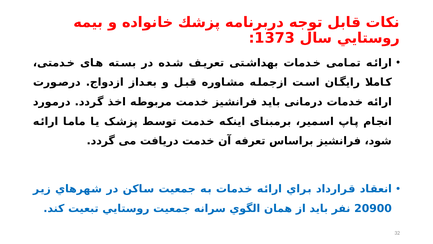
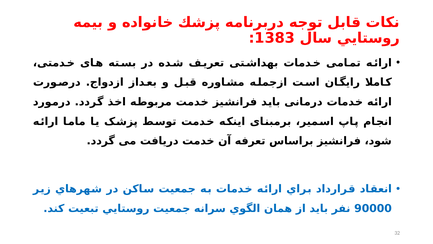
1373: 1373 -> 1383 (275, 38)
20900: 20900 -> 90000 (373, 208)
